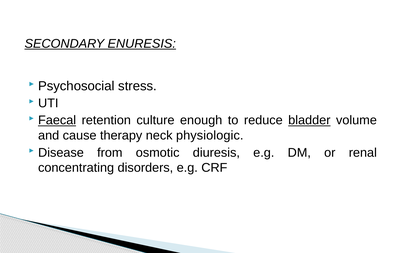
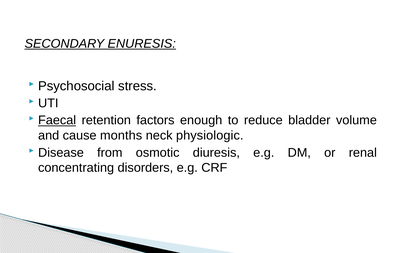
culture: culture -> factors (155, 120)
bladder underline: present -> none (309, 120)
therapy: therapy -> months (121, 136)
